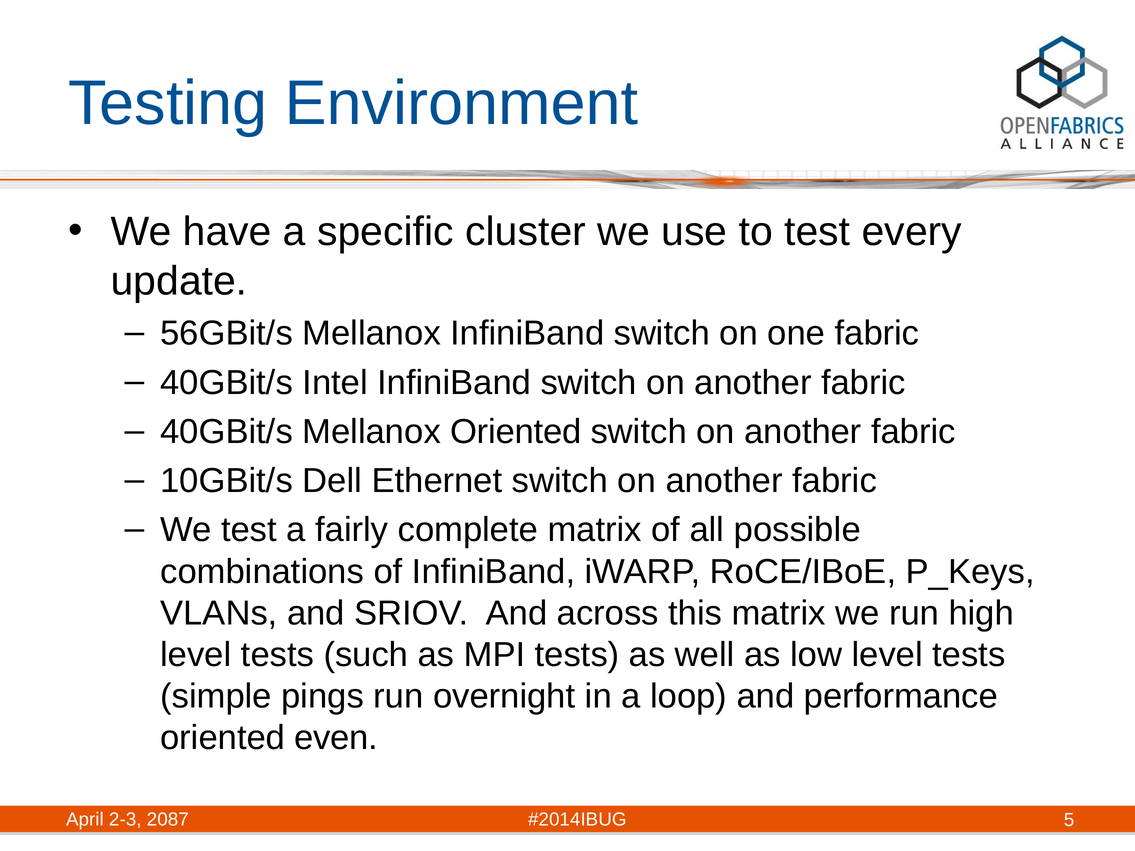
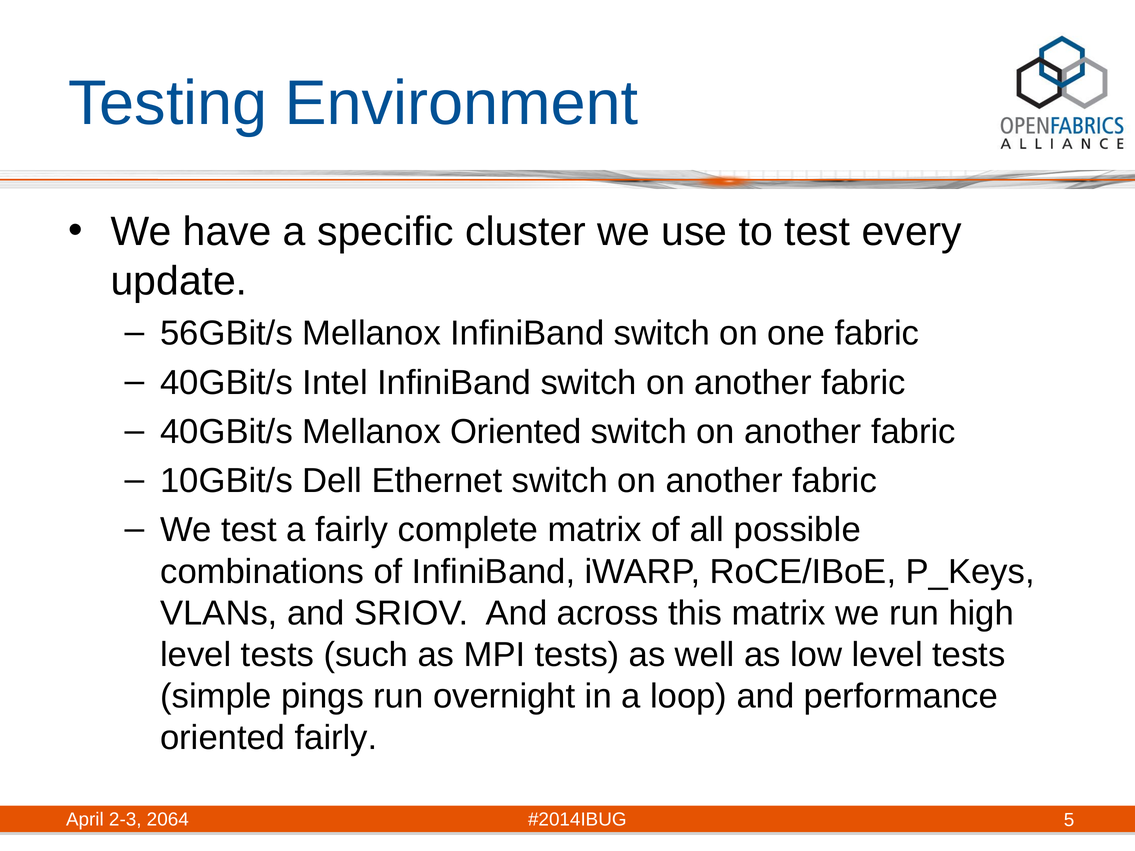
oriented even: even -> fairly (336, 738)
2087: 2087 -> 2064 (168, 820)
